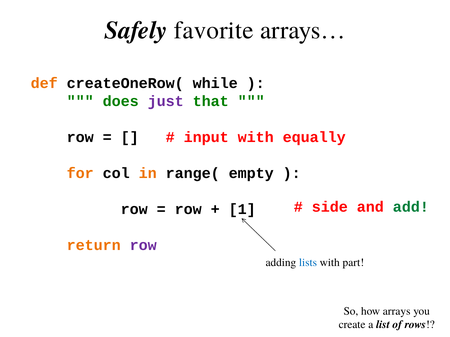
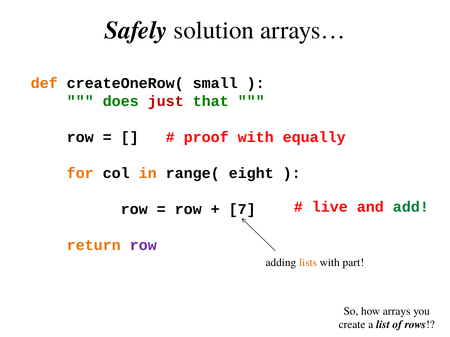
favorite: favorite -> solution (214, 30)
while: while -> small (215, 84)
just colour: purple -> red (166, 102)
input: input -> proof (206, 138)
empty: empty -> eight (251, 174)
side: side -> live (330, 207)
1: 1 -> 7 (242, 210)
lists colour: blue -> orange (308, 263)
